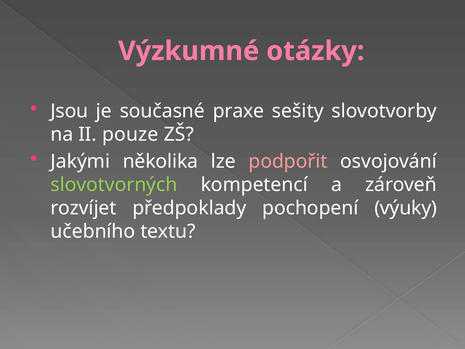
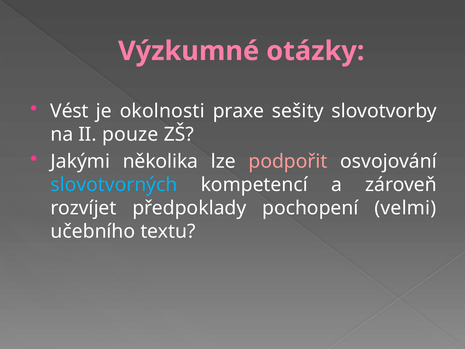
Jsou: Jsou -> Vést (69, 111)
současné: současné -> okolnosti (162, 111)
slovotvorných colour: light green -> light blue (114, 185)
výuky: výuky -> velmi (405, 208)
